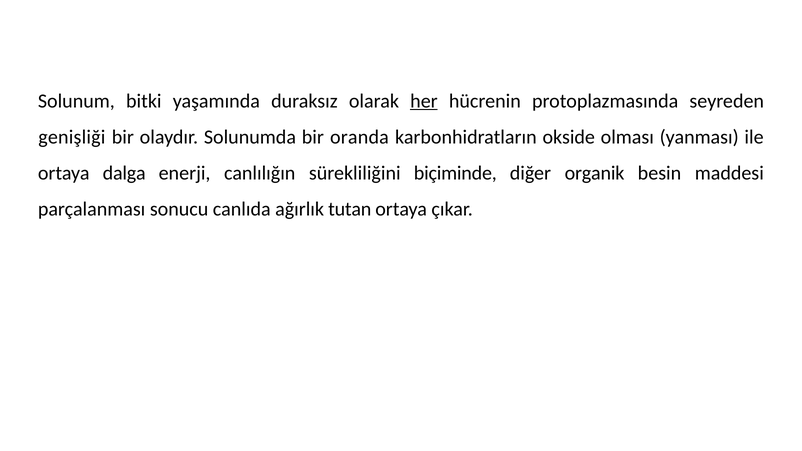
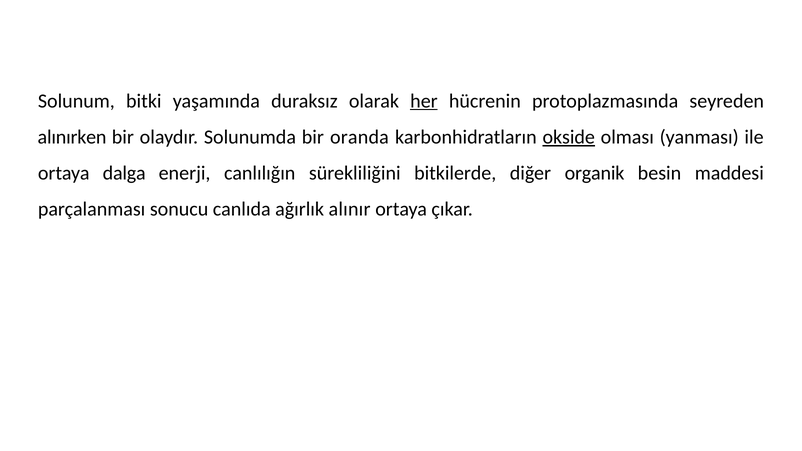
genişliği: genişliği -> alınırken (72, 137)
okside underline: none -> present (569, 137)
biçiminde: biçiminde -> bitkilerde (455, 173)
tutan: tutan -> alınır (350, 209)
